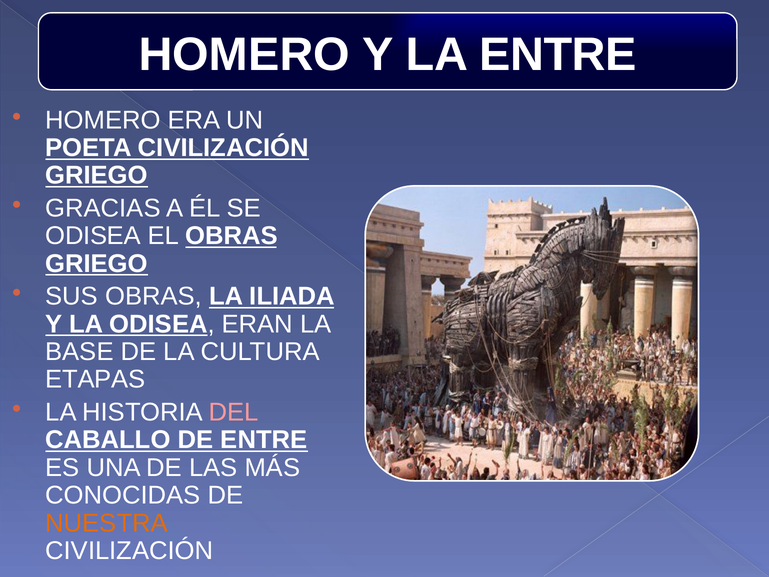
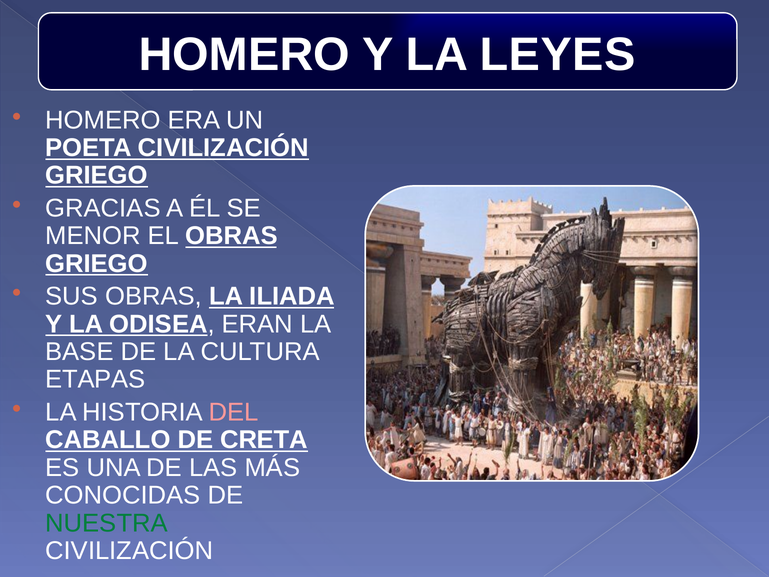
LA ENTRE: ENTRE -> LEYES (558, 54)
ODISEA: ODISEA -> MENOR (93, 236)
DE ENTRE: ENTRE -> CRETA (264, 440)
NUESTRA colour: orange -> green (107, 523)
